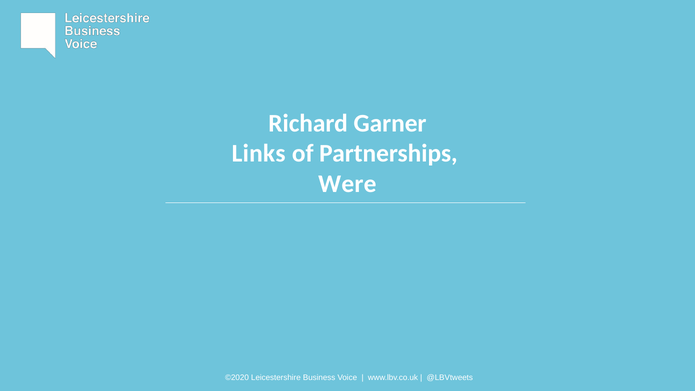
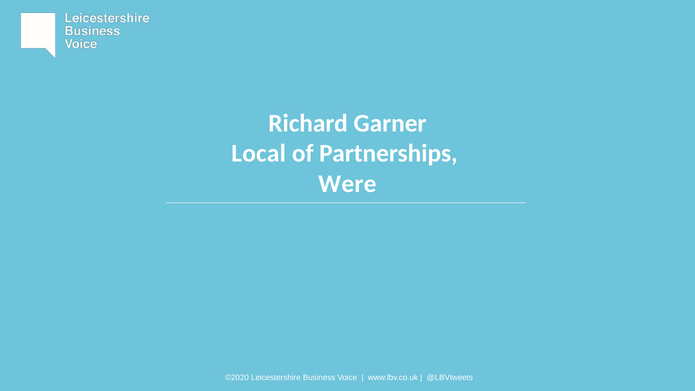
Links: Links -> Local (259, 154)
